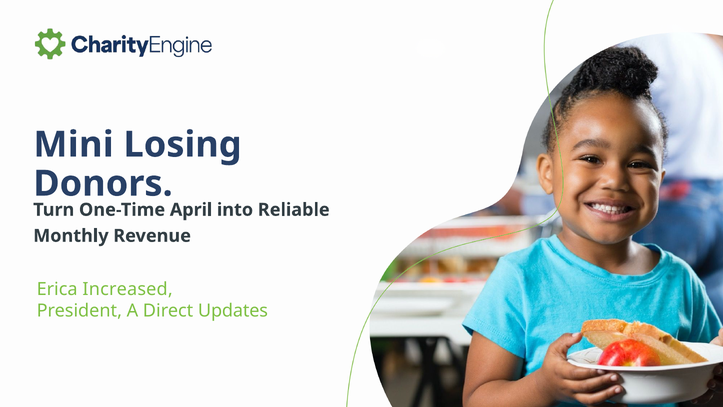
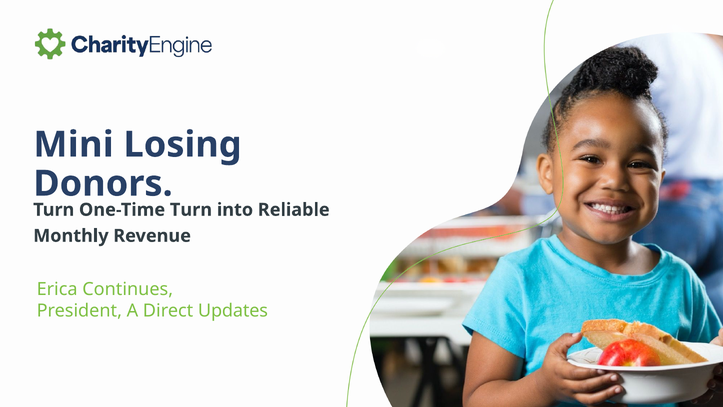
April: April -> Turn (191, 210)
Increased: Increased -> Continues (128, 289)
